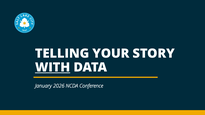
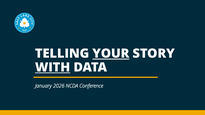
YOUR underline: none -> present (111, 54)
